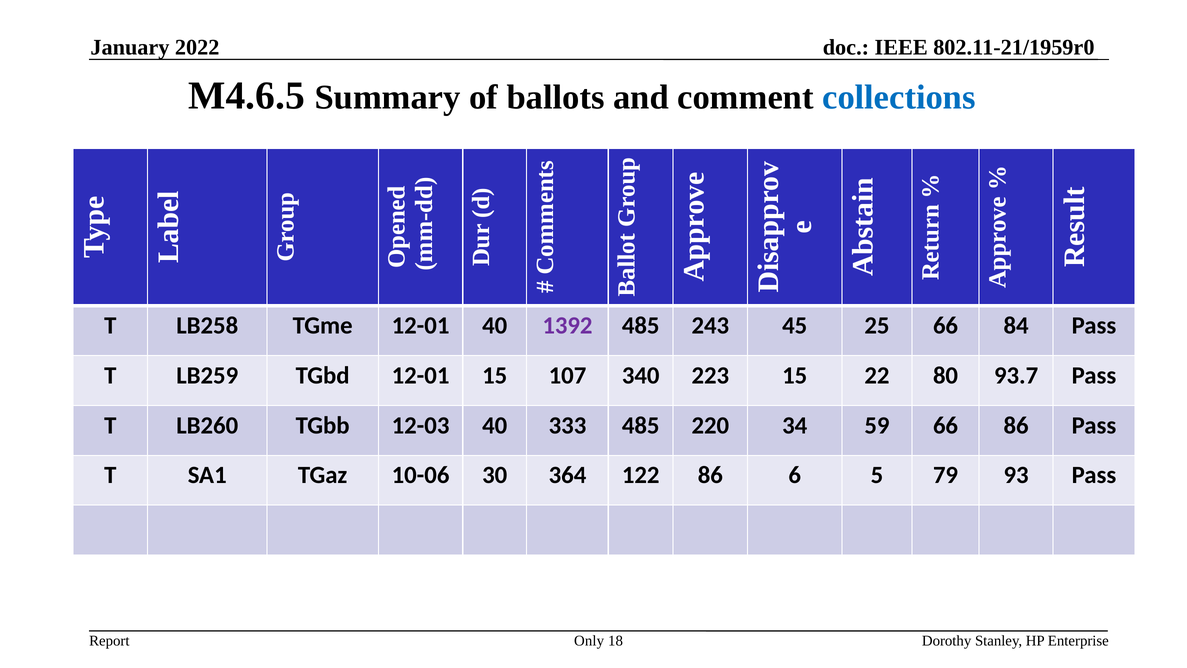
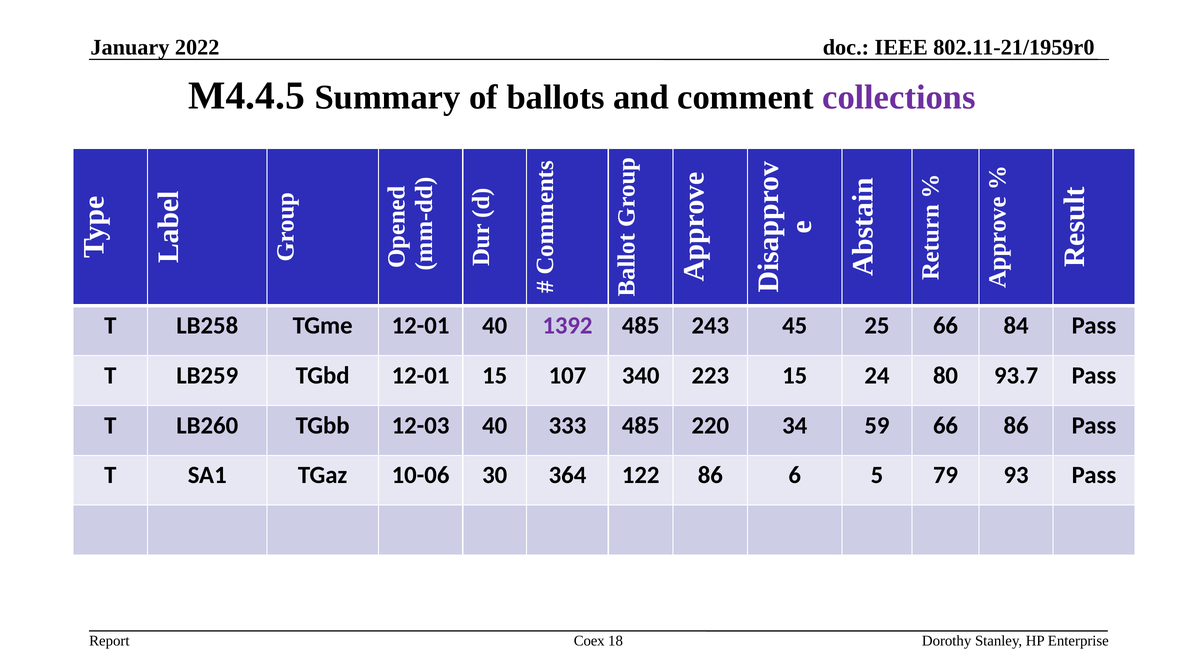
M4.6.5: M4.6.5 -> M4.4.5 (247, 95)
collections colour: blue -> purple (899, 97)
22: 22 -> 24 (877, 375)
Only: Only -> Coex (589, 640)
